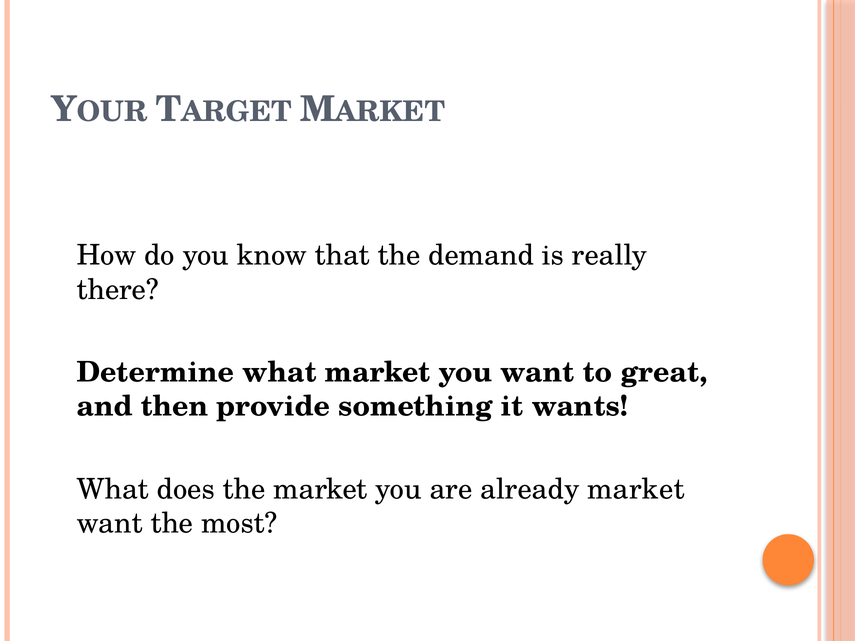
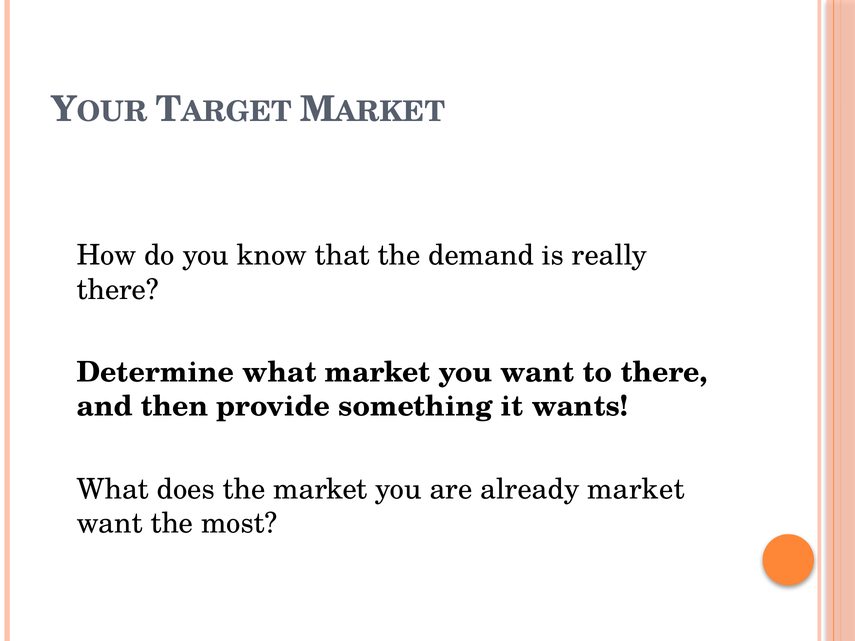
to great: great -> there (664, 372)
